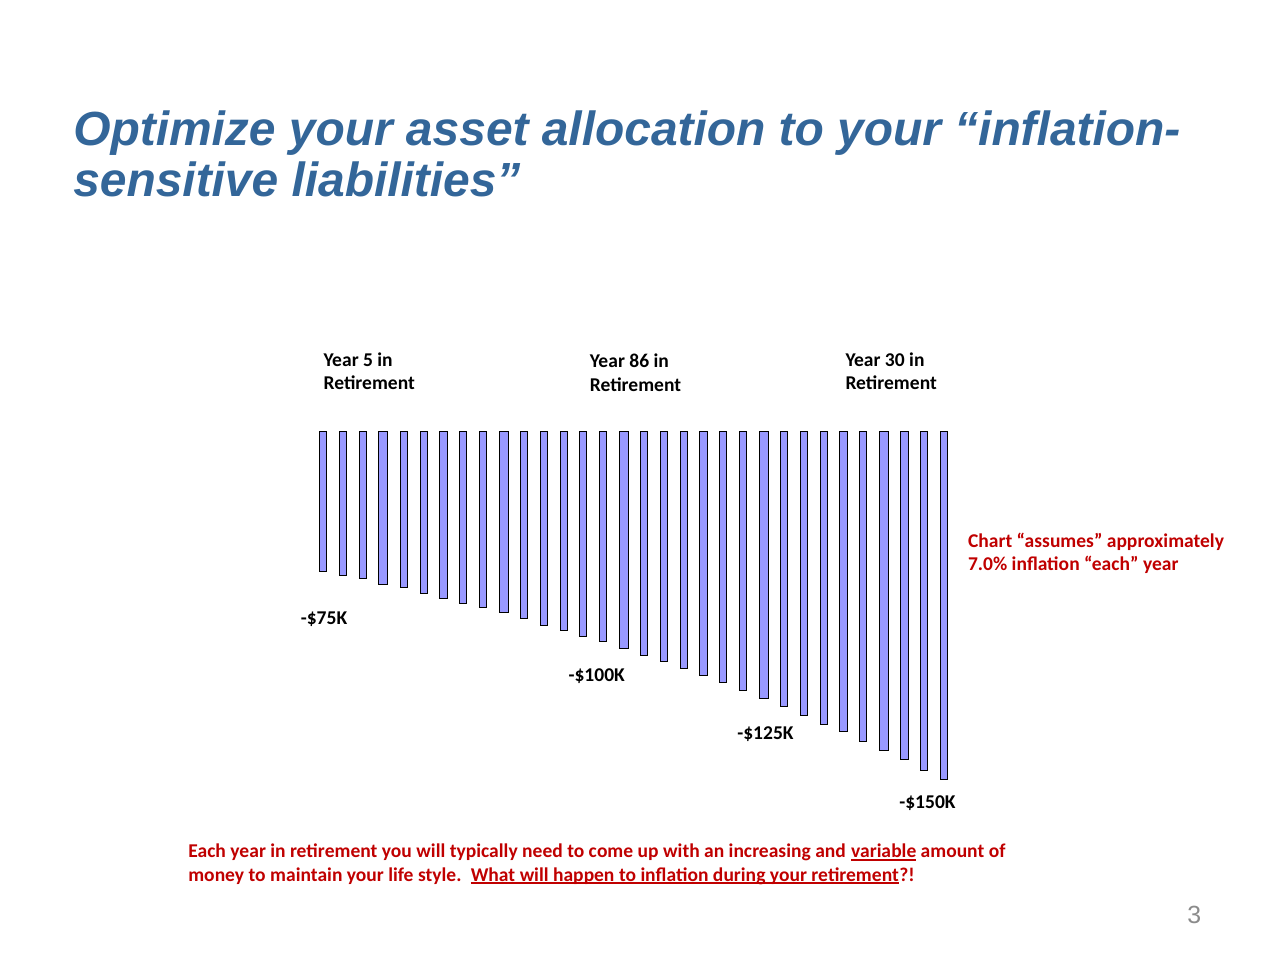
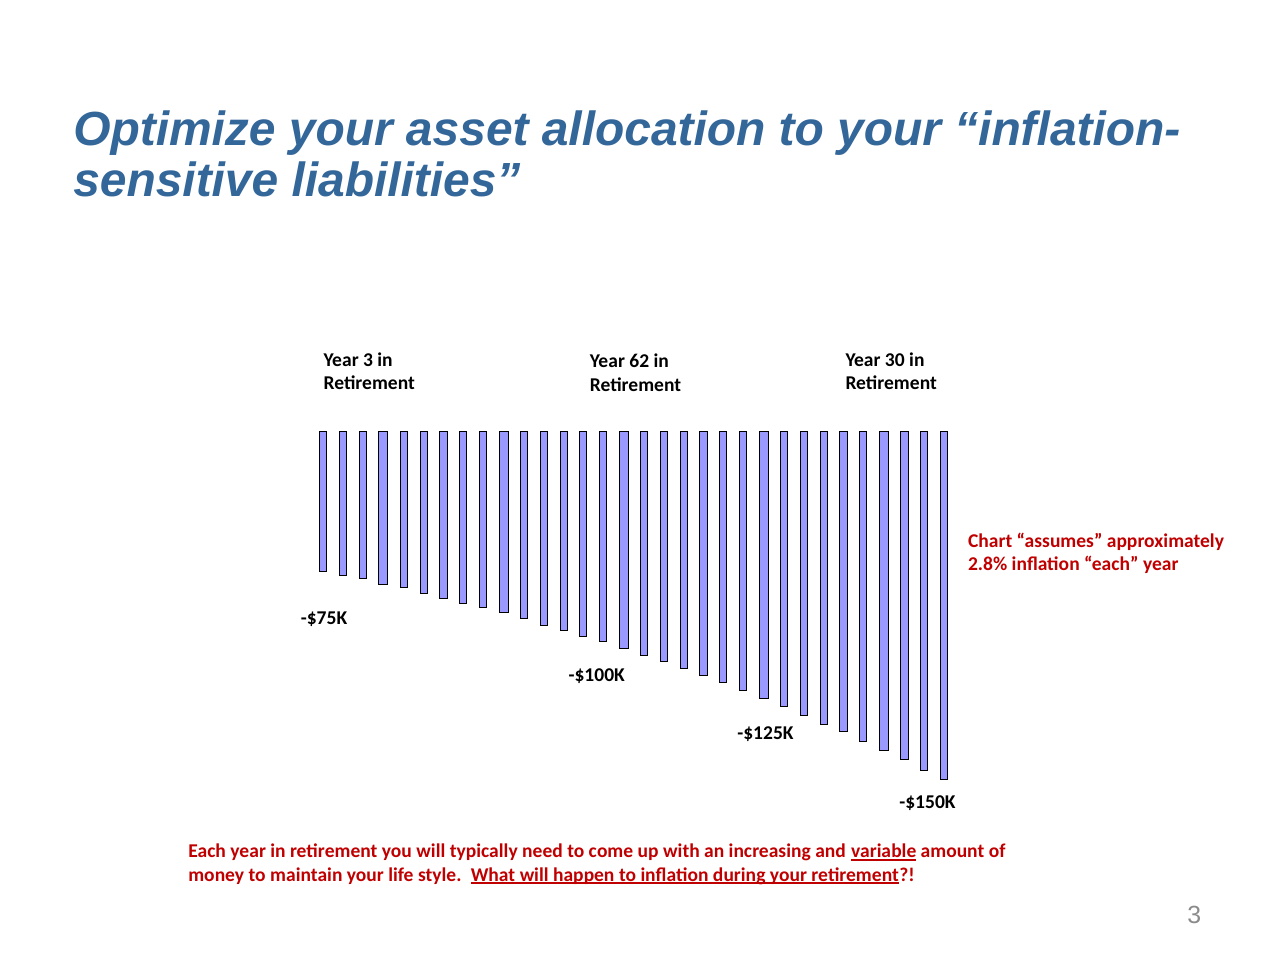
Year 5: 5 -> 3 (368, 360)
86: 86 -> 62 (639, 361)
7.0%: 7.0% -> 2.8% (988, 565)
